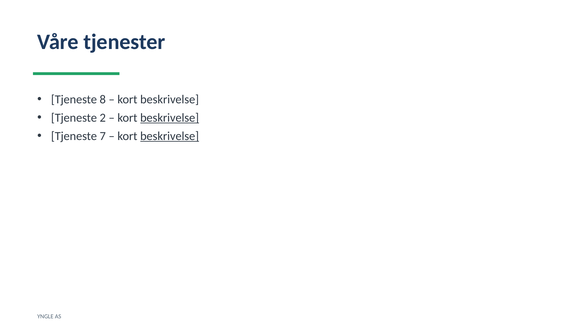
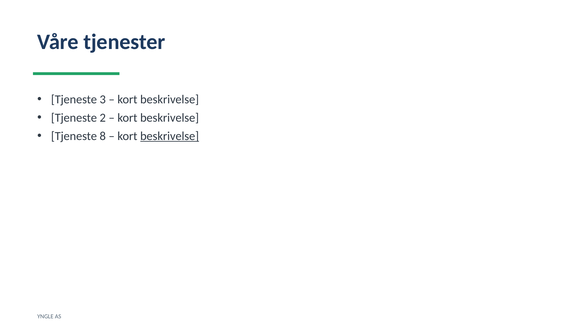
8: 8 -> 3 (103, 99)
beskrivelse underline: present -> none (170, 118)
7: 7 -> 8 (103, 136)
